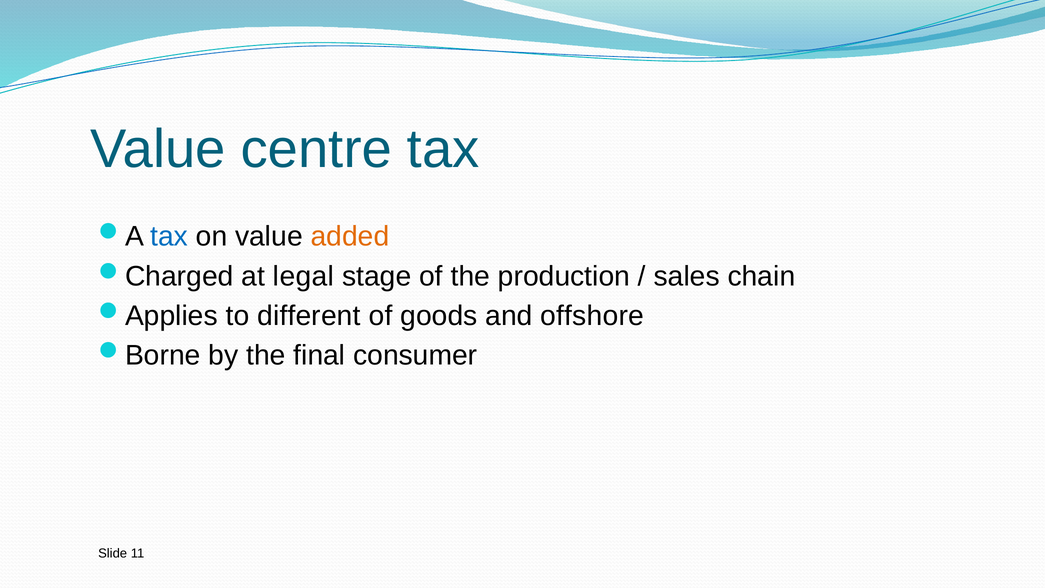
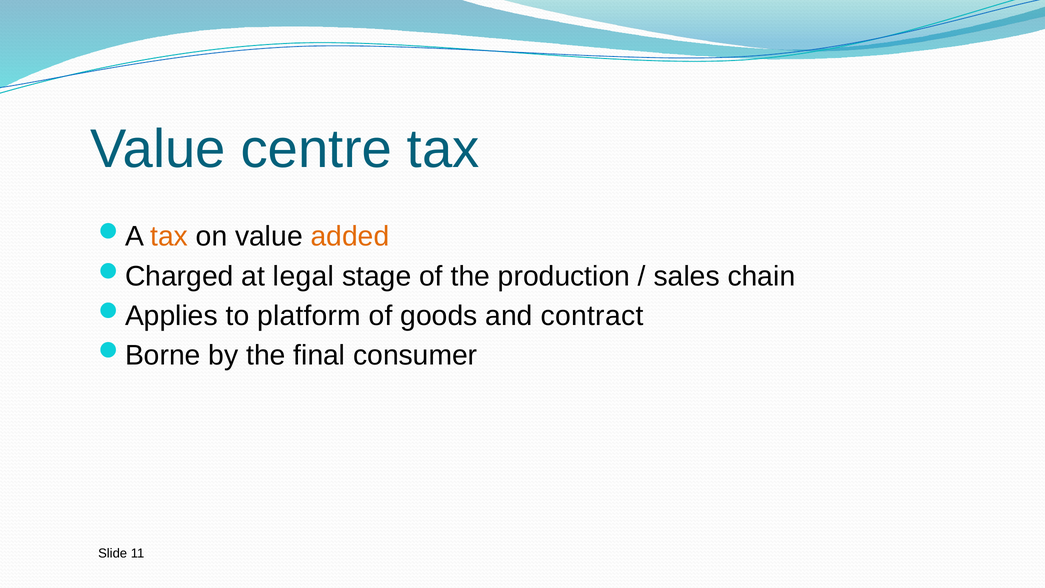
tax colour: blue -> orange (169, 236)
different: different -> platform (309, 316)
offshore: offshore -> contract (592, 316)
